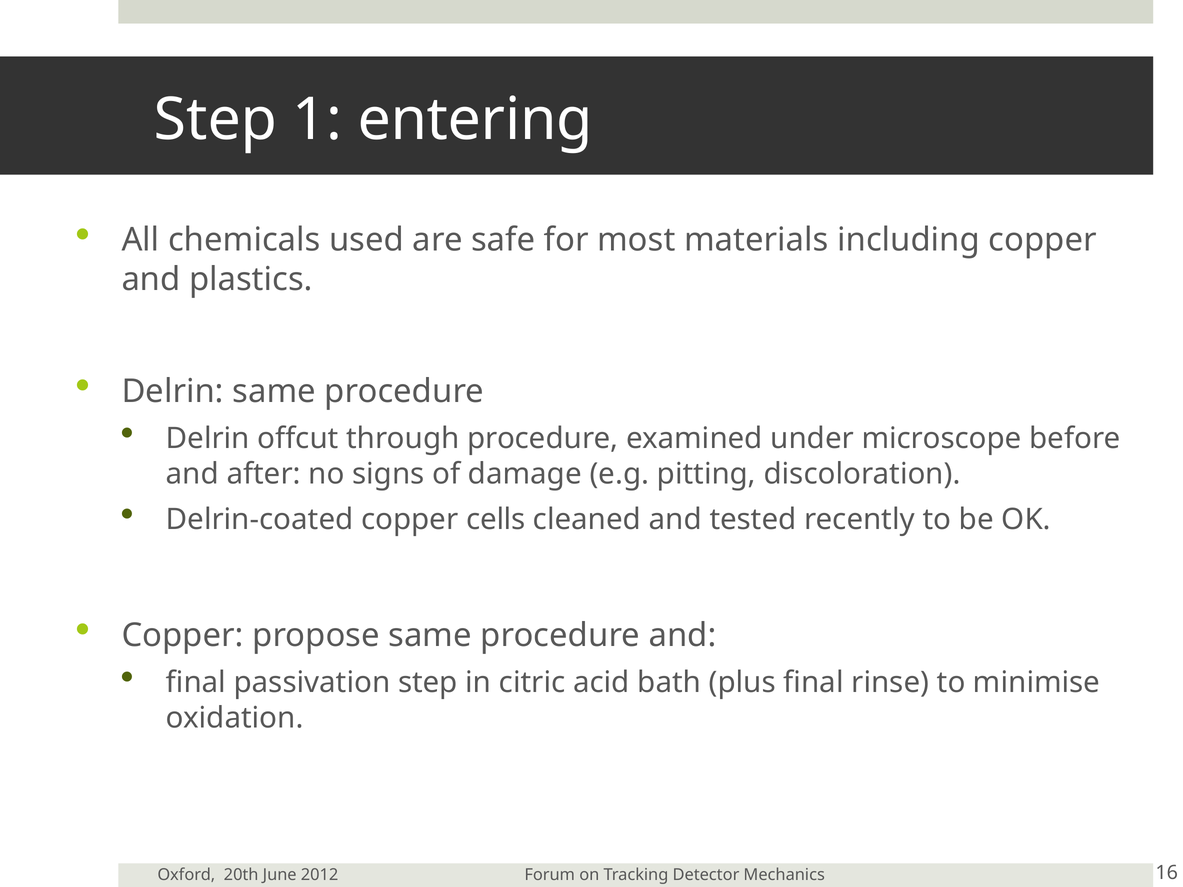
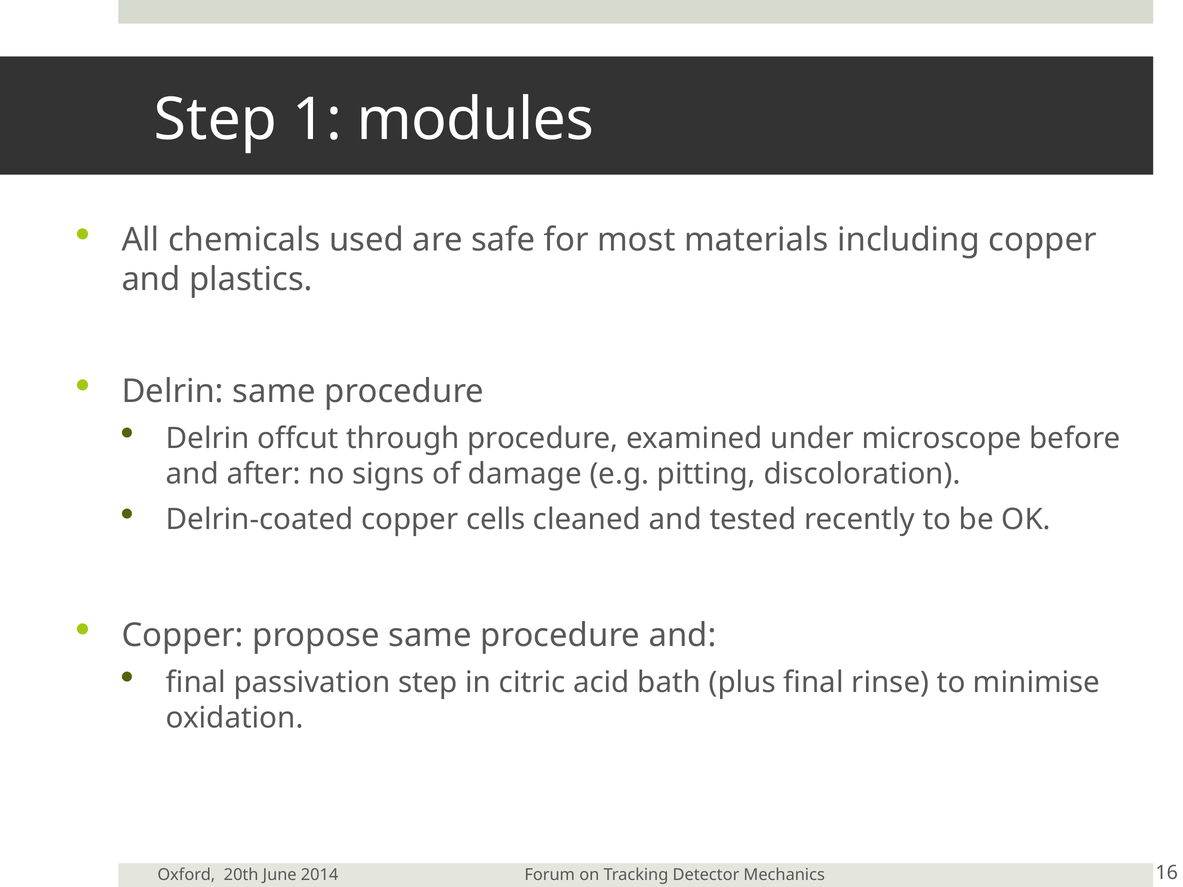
entering: entering -> modules (475, 120)
2012: 2012 -> 2014 (320, 875)
